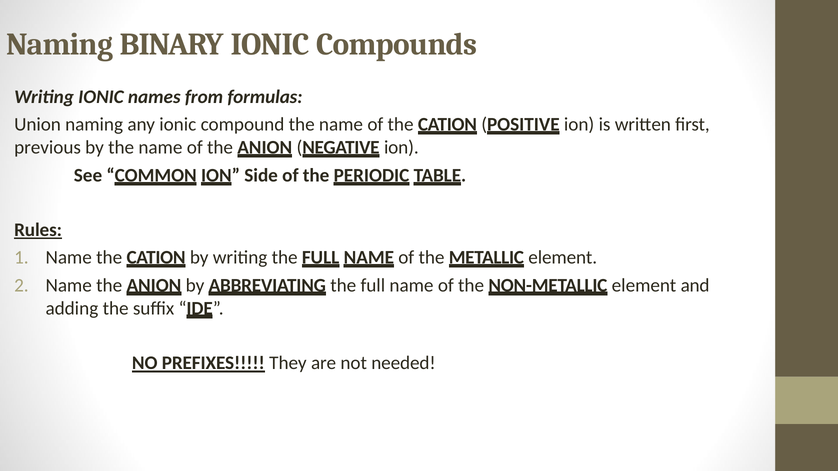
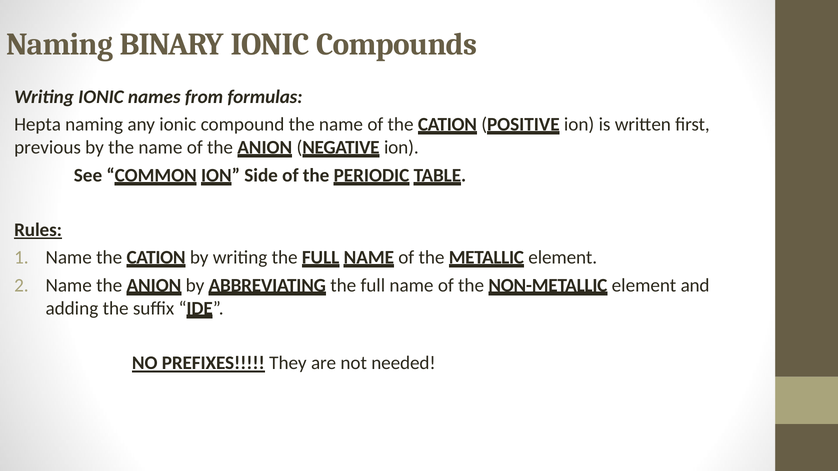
Union: Union -> Hepta (38, 125)
